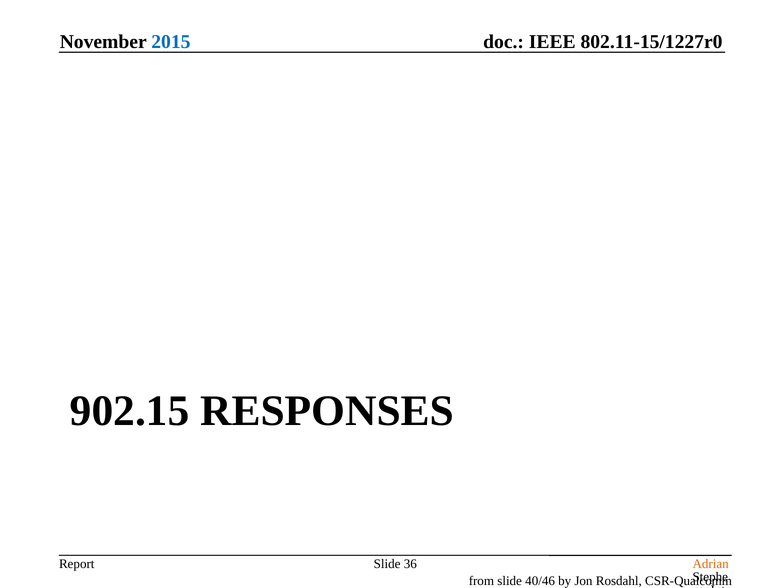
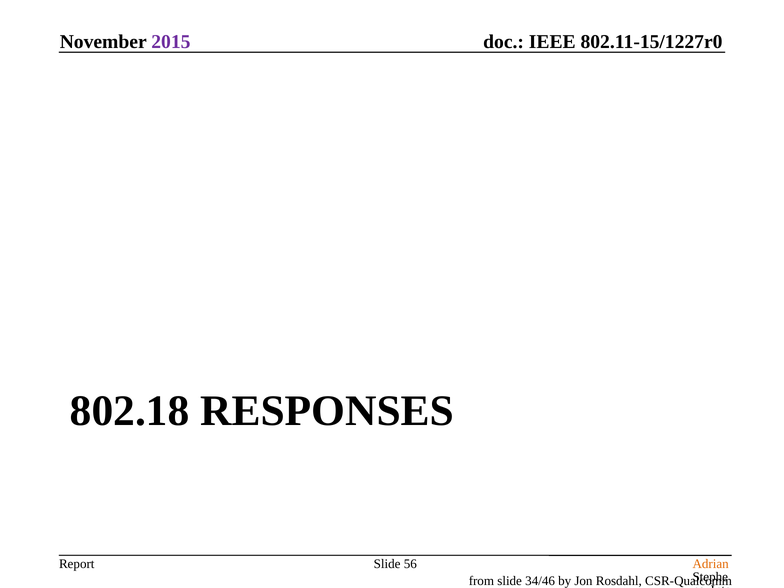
2015 colour: blue -> purple (171, 42)
902.15: 902.15 -> 802.18 (130, 411)
36: 36 -> 56 (410, 564)
40/46: 40/46 -> 34/46 (540, 581)
